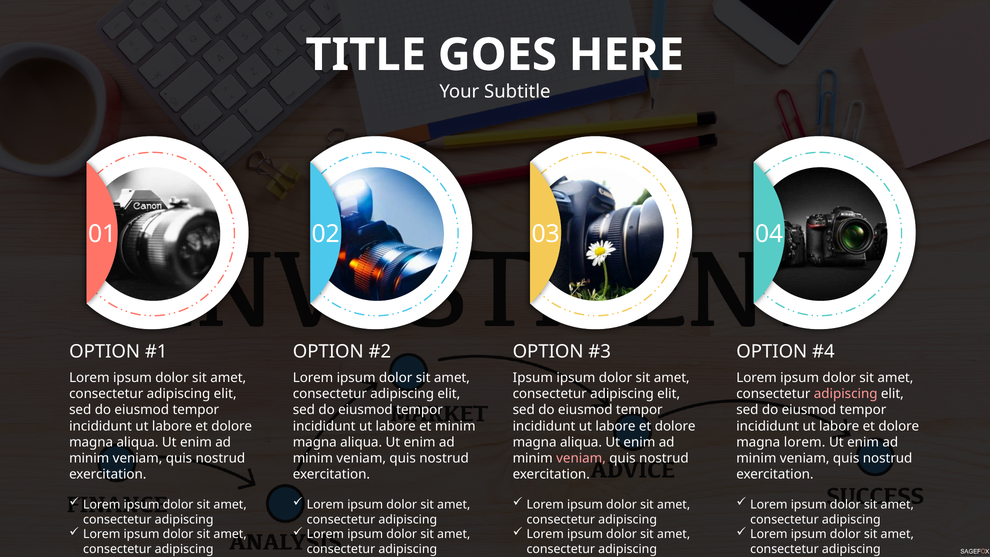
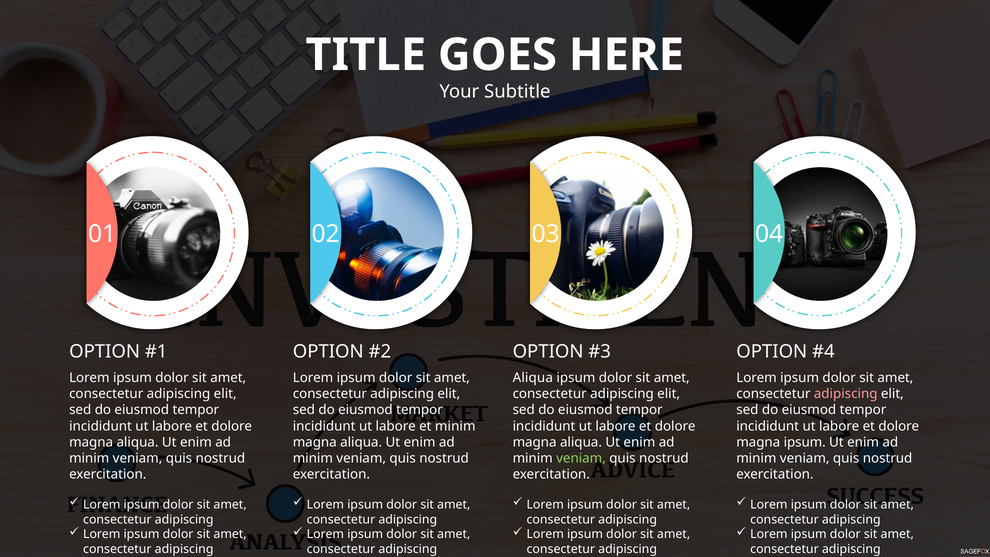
Ipsum: Ipsum -> Aliqua (533, 378)
magna lorem: lorem -> ipsum (805, 442)
veniam colour: pink -> light green (581, 458)
